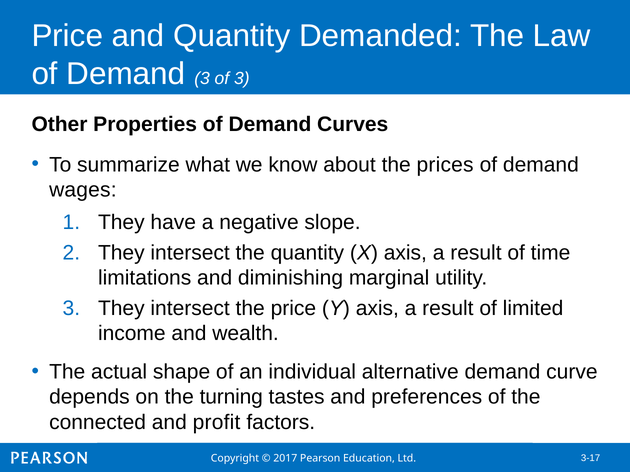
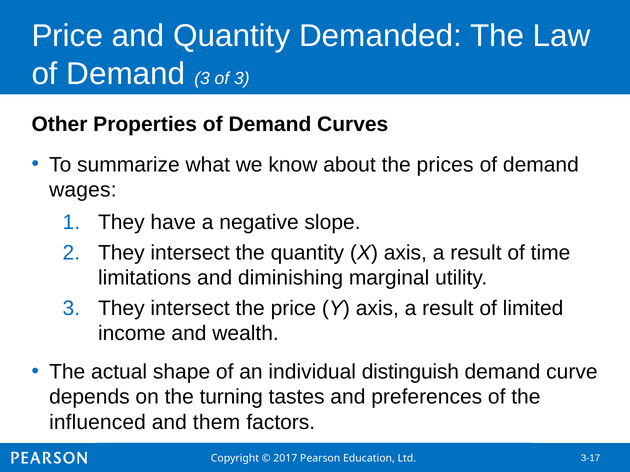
alternative: alternative -> distinguish (410, 372)
connected: connected -> influenced (98, 423)
profit: profit -> them (217, 423)
